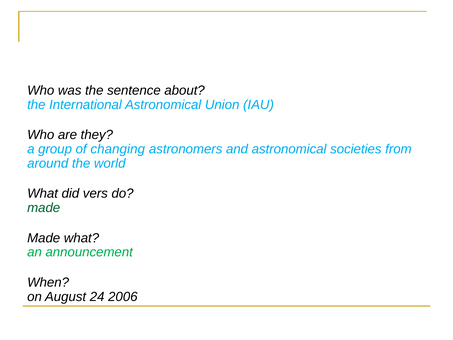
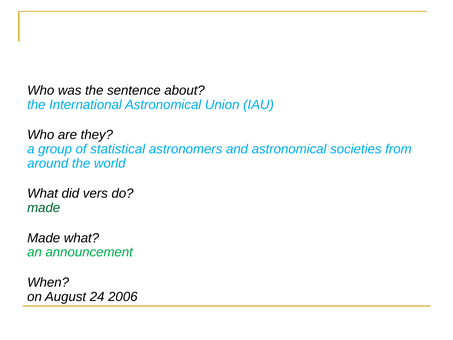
changing: changing -> statistical (118, 149)
